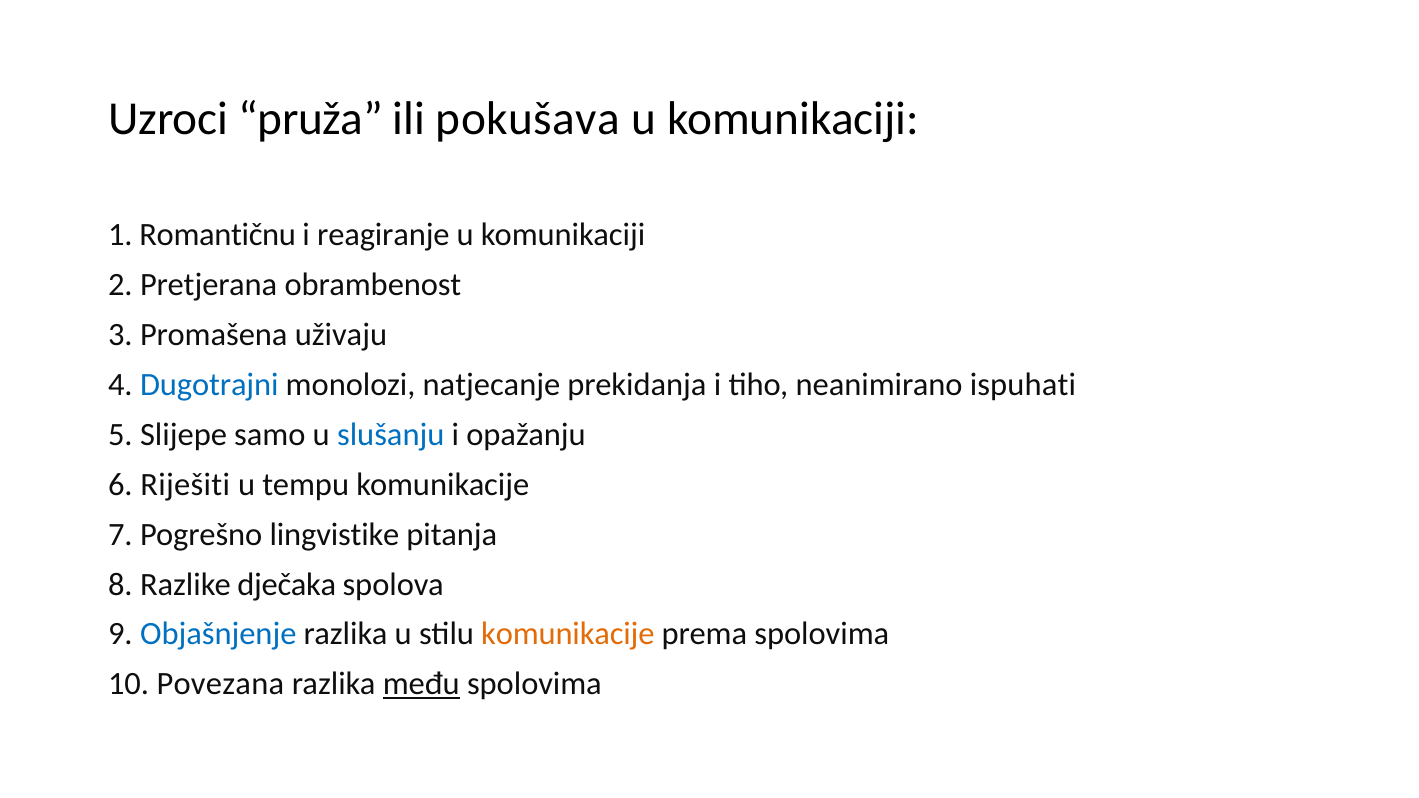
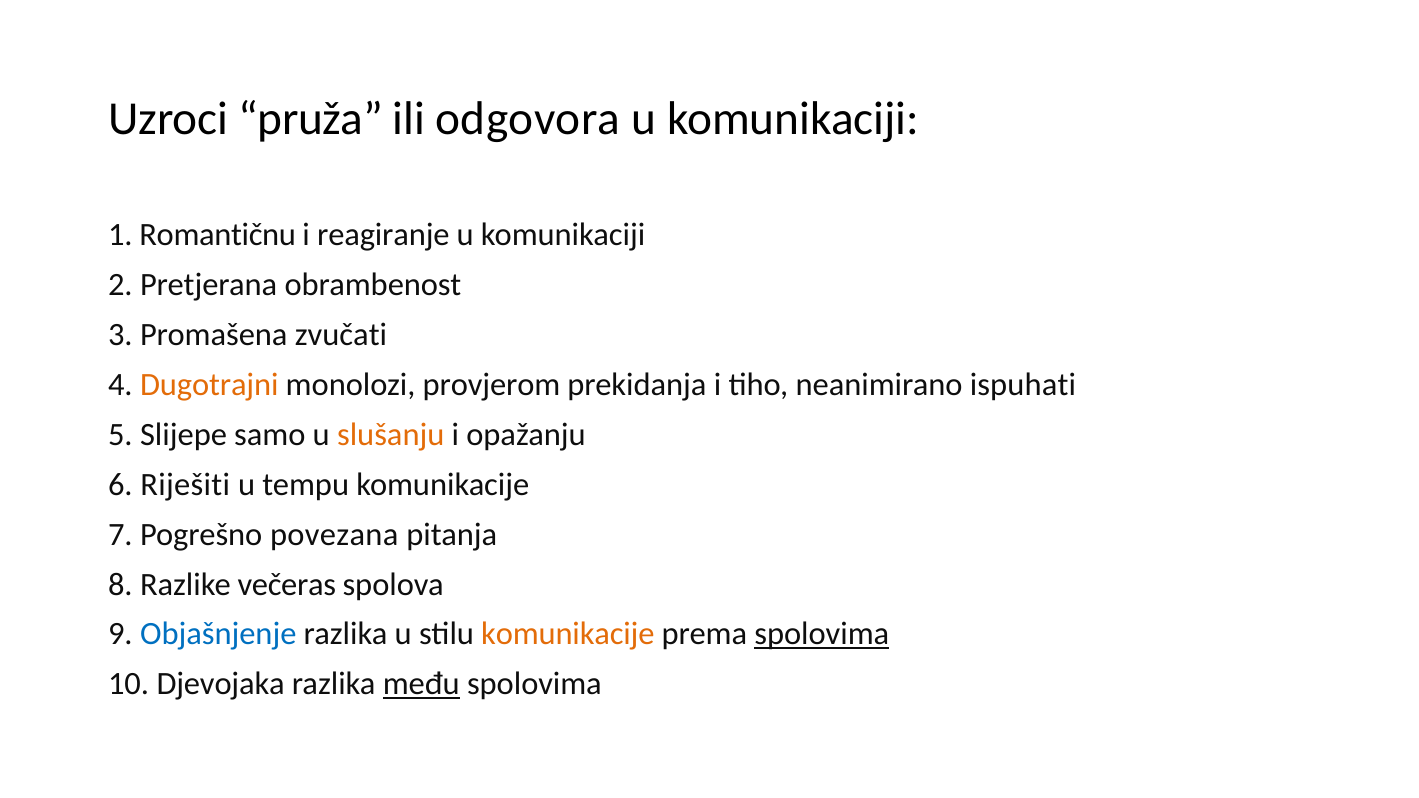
pokušava: pokušava -> odgovora (528, 119)
uživaju: uživaju -> zvučati (341, 335)
Dugotrajni colour: blue -> orange (209, 385)
natjecanje: natjecanje -> provjerom (492, 385)
slušanju colour: blue -> orange (391, 435)
lingvistike: lingvistike -> povezana (334, 535)
dječaka: dječaka -> večeras (287, 584)
spolovima underline: none -> present (822, 634)
Povezana: Povezana -> Djevojaka (221, 684)
